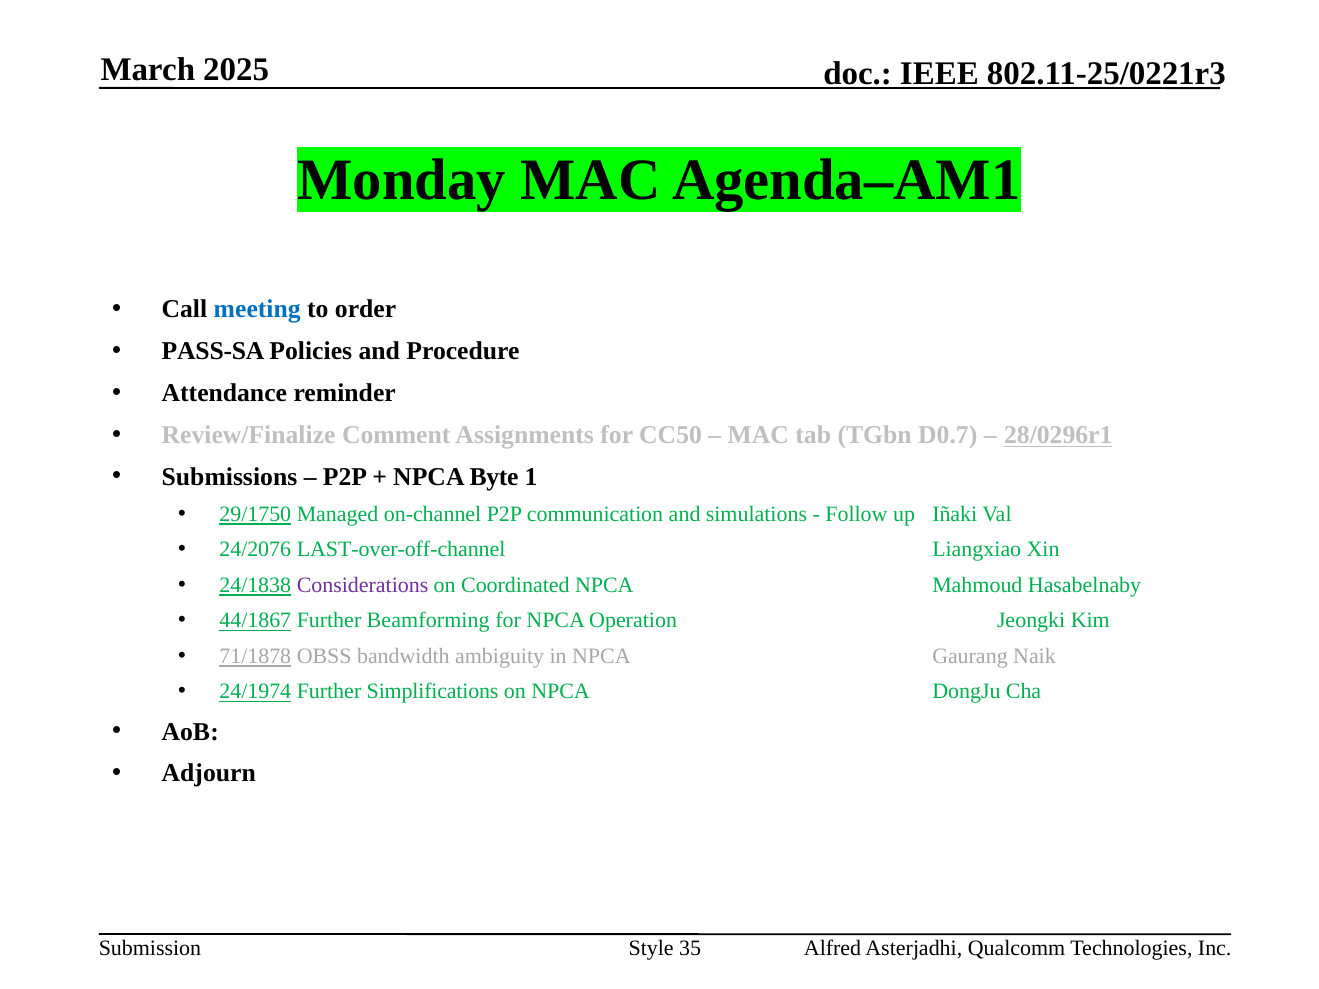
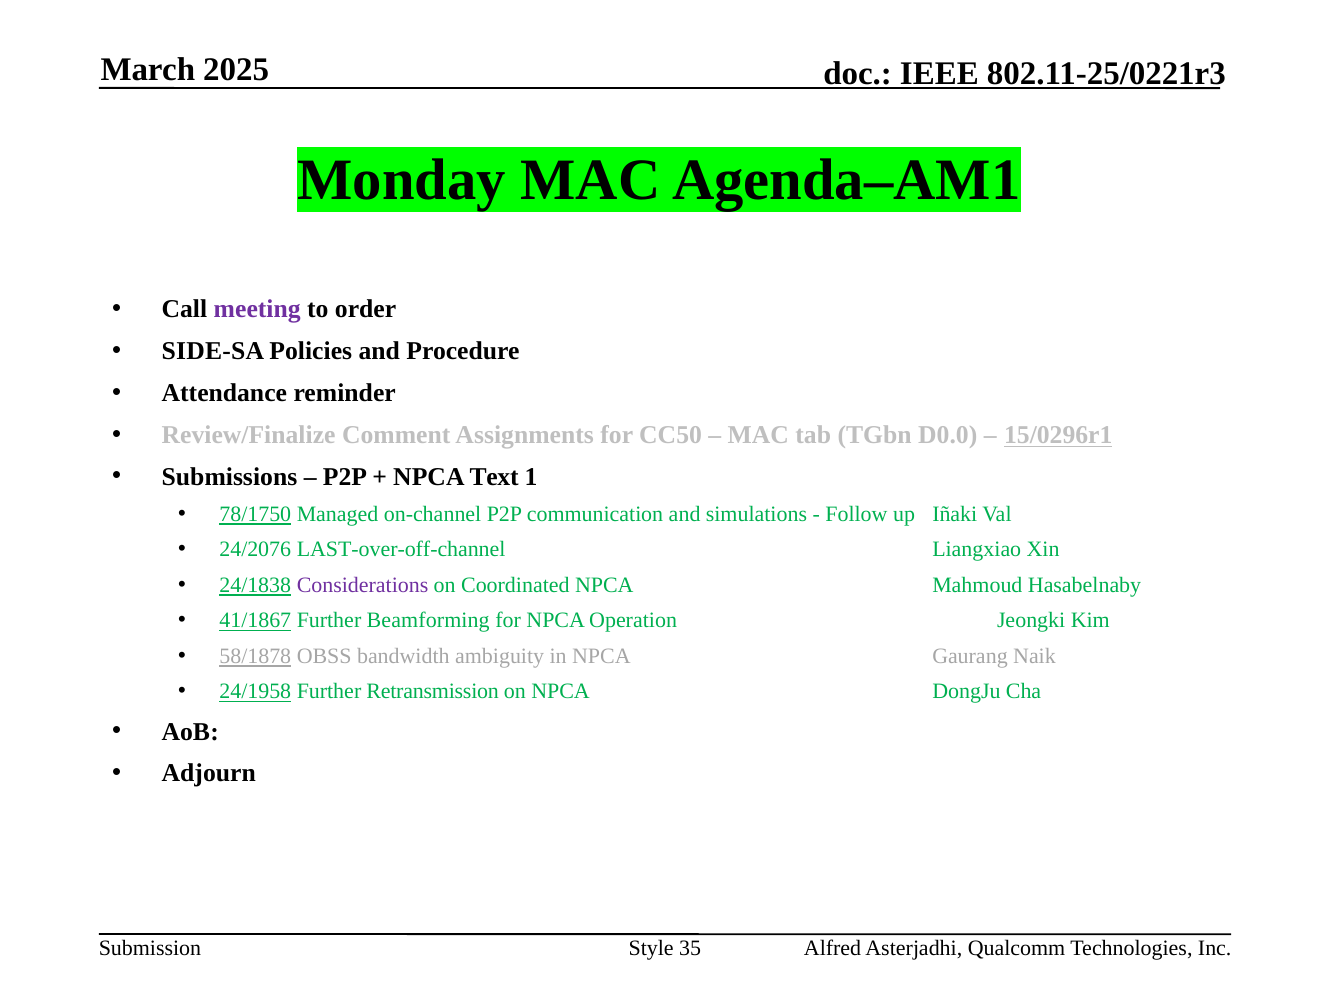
meeting colour: blue -> purple (257, 310)
PASS-SA: PASS-SA -> SIDE-SA (213, 351)
D0.7: D0.7 -> D0.0 (948, 435)
28/0296r1: 28/0296r1 -> 15/0296r1 (1058, 435)
Byte: Byte -> Text (494, 477)
29/1750: 29/1750 -> 78/1750 (255, 514)
44/1867: 44/1867 -> 41/1867 (255, 621)
71/1878: 71/1878 -> 58/1878 (255, 656)
24/1974: 24/1974 -> 24/1958 (255, 692)
Simplifications: Simplifications -> Retransmission (433, 692)
